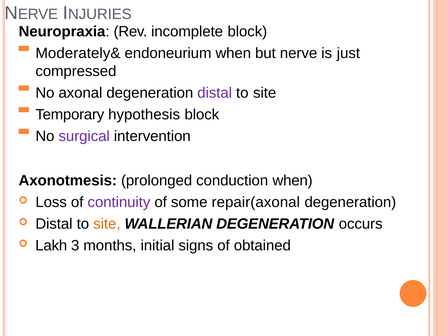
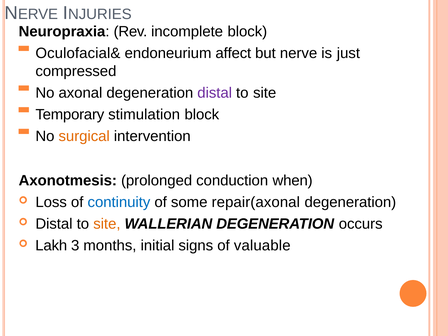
Moderately&: Moderately& -> Oculofacial& (78, 53)
endoneurium when: when -> affect (233, 53)
hypothesis: hypothesis -> stimulation (144, 115)
surgical colour: purple -> orange (84, 136)
continuity colour: purple -> blue (119, 202)
obtained: obtained -> valuable (262, 246)
